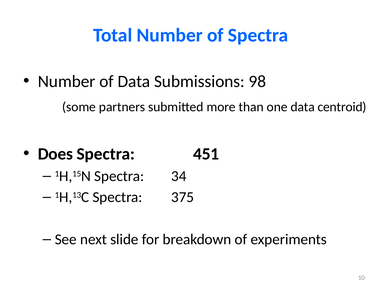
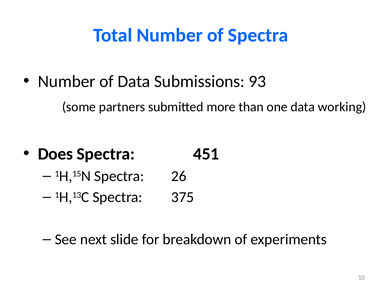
98: 98 -> 93 (257, 81)
centroid: centroid -> working (342, 107)
34: 34 -> 26 (179, 176)
